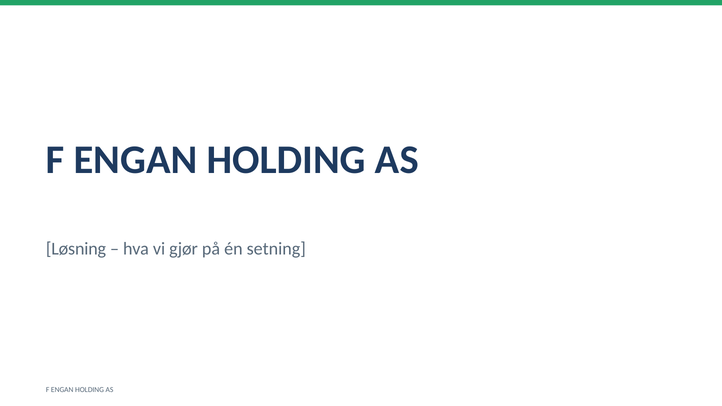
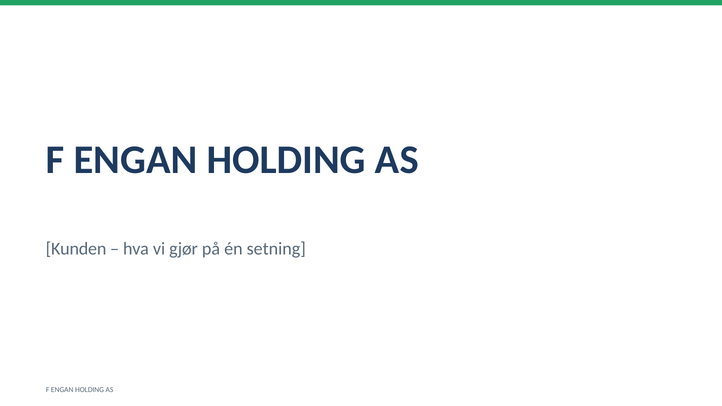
Løsning: Løsning -> Kunden (76, 249)
